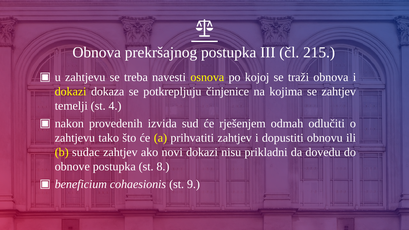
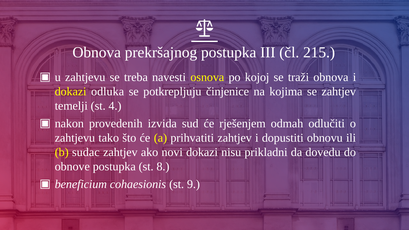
dokaza: dokaza -> odluka (108, 91)
